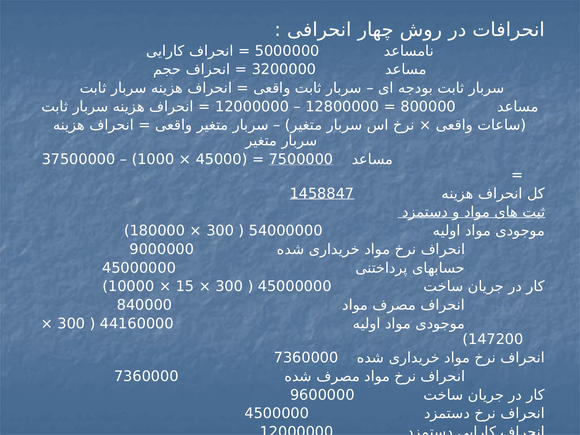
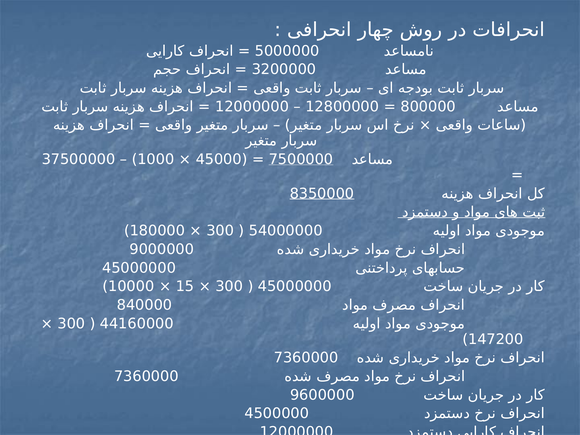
1458847: 1458847 -> 8350000 (322, 194)
